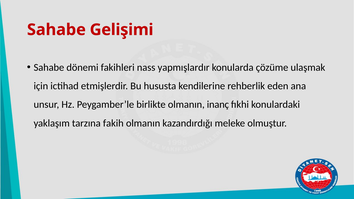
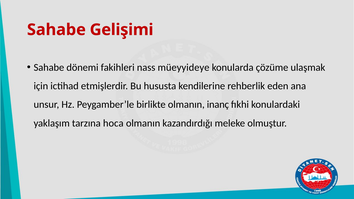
yapmışlardır: yapmışlardır -> müeyyideye (184, 67)
fakih: fakih -> hoca (113, 123)
